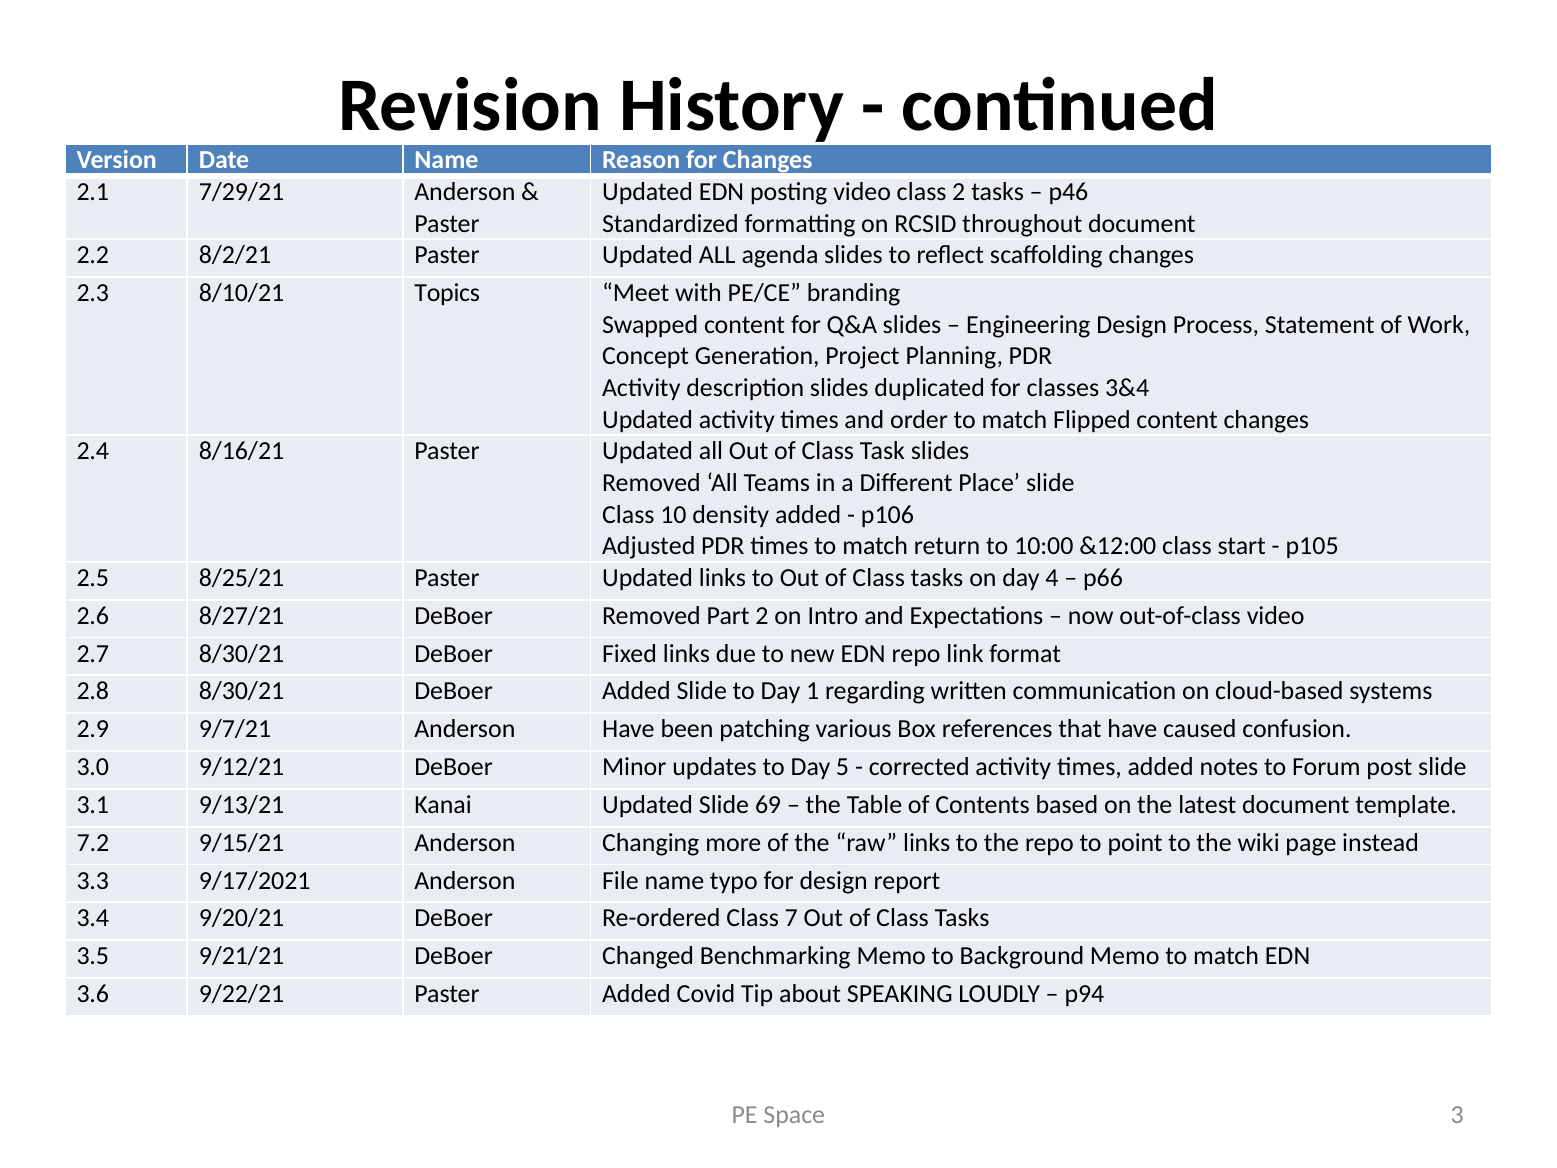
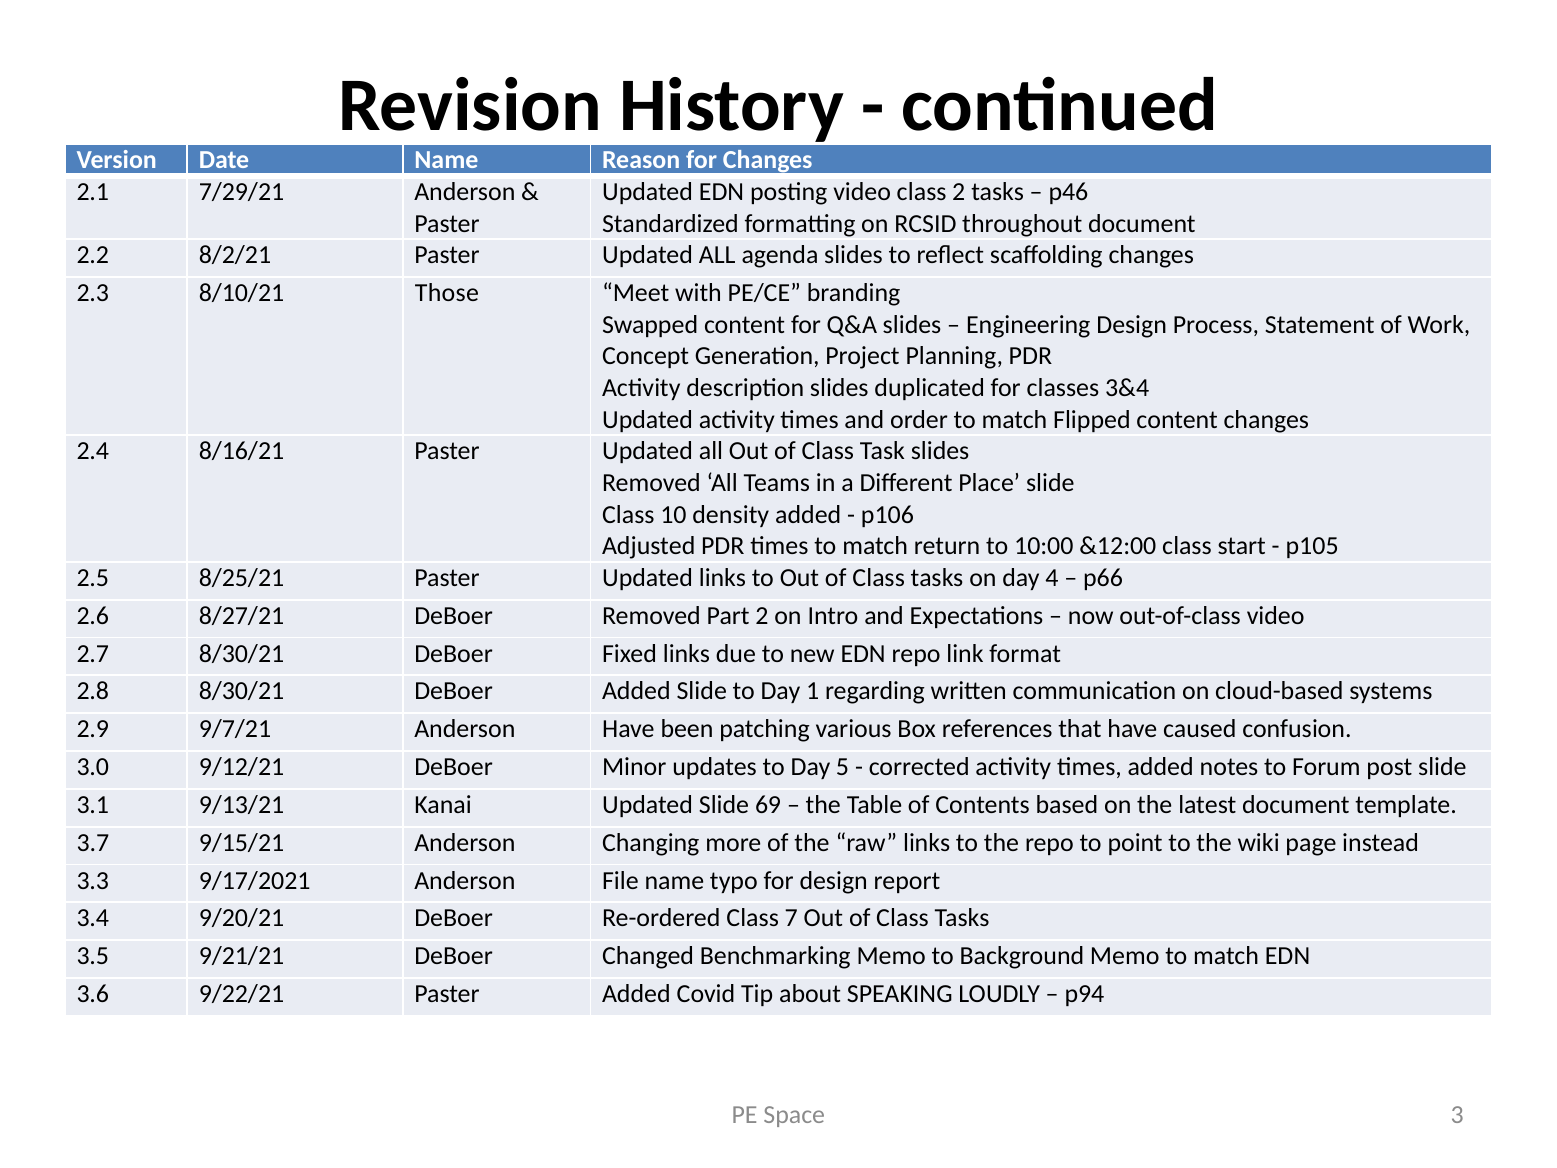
Topics: Topics -> Those (447, 293)
7.2: 7.2 -> 3.7 (93, 843)
